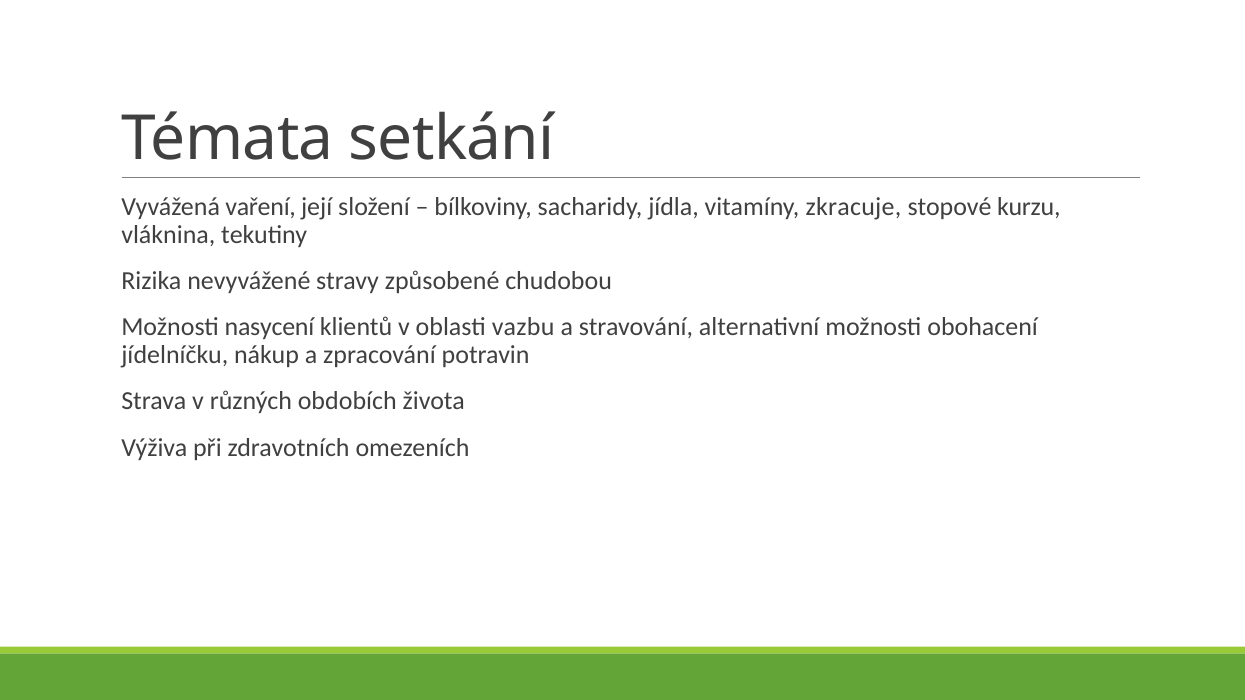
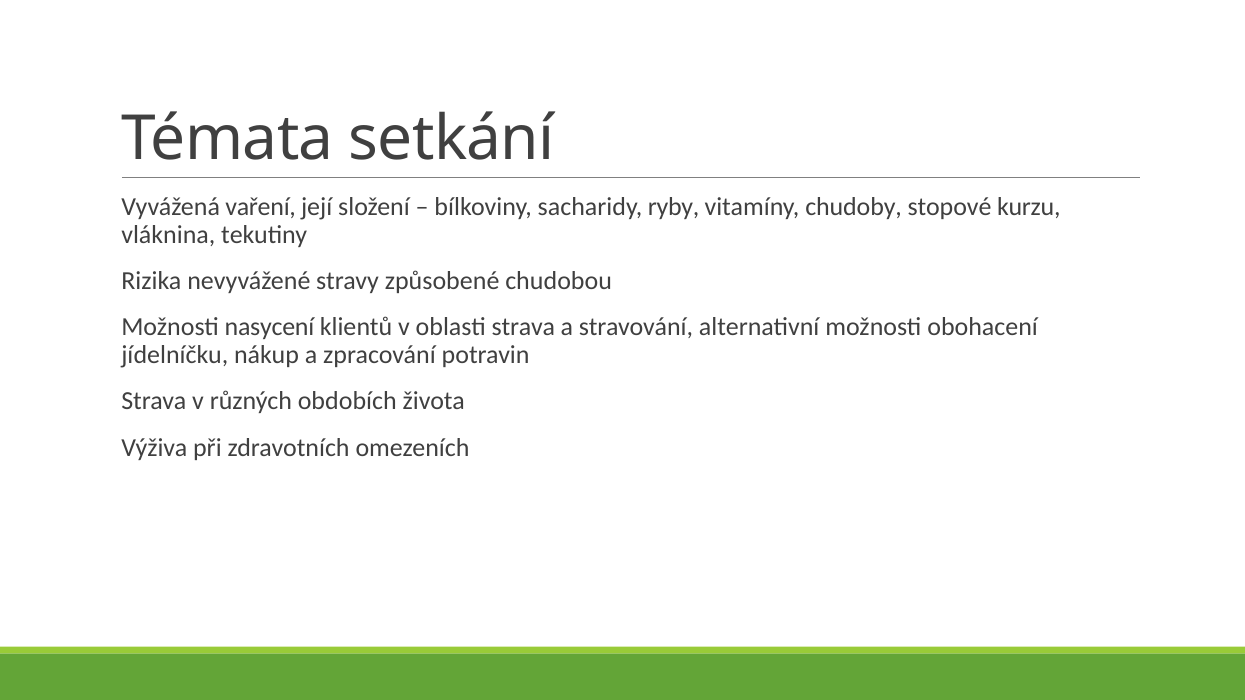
jídla: jídla -> ryby (674, 207)
zkracuje: zkracuje -> chudoby (854, 207)
oblasti vazbu: vazbu -> strava (523, 327)
